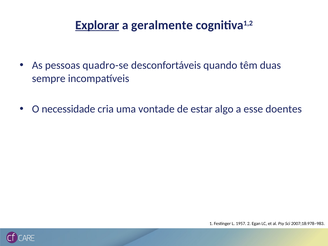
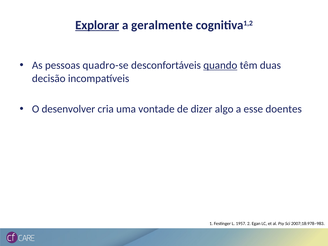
quando underline: none -> present (220, 65)
sempre: sempre -> decisão (49, 78)
necessidade: necessidade -> desenvolver (68, 109)
estar: estar -> dizer (202, 109)
